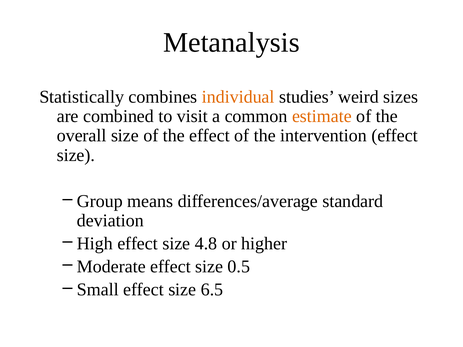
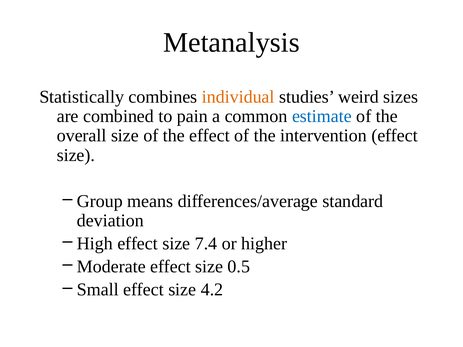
visit: visit -> pain (192, 116)
estimate colour: orange -> blue (322, 116)
4.8: 4.8 -> 7.4 (206, 244)
6.5: 6.5 -> 4.2 (212, 290)
